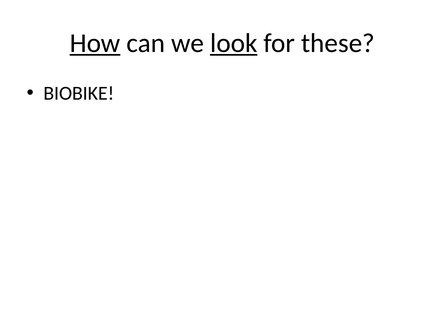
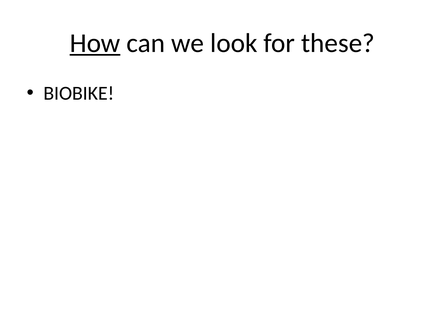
look underline: present -> none (234, 43)
